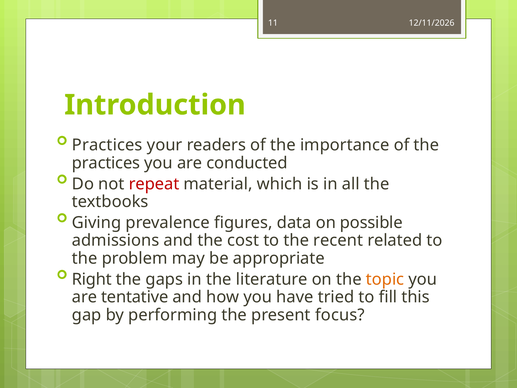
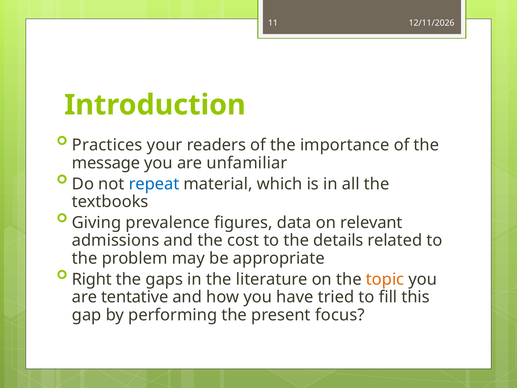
practices: practices -> message (106, 163)
conducted: conducted -> unfamiliar (247, 163)
repeat colour: red -> blue (154, 184)
possible: possible -> relevant (371, 223)
recent: recent -> details (338, 240)
